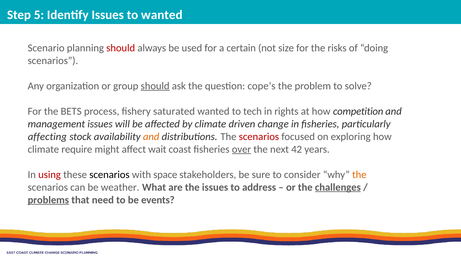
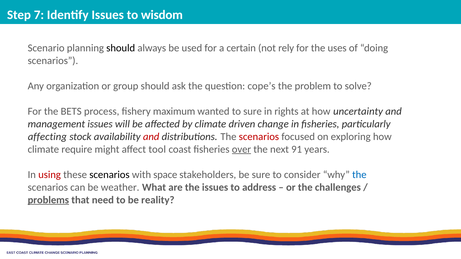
5: 5 -> 7 (39, 15)
to wanted: wanted -> wisdom (162, 15)
should colour: red -> black (121, 48)
size: size -> rely (286, 48)
risks: risks -> uses (337, 48)
should underline: present -> none (155, 86)
saturated: saturated -> maximum (174, 111)
to tech: tech -> sure (253, 111)
competition: competition -> uncertainty (358, 111)
and colour: orange -> red (151, 137)
wait: wait -> tool (157, 149)
42: 42 -> 91 (297, 149)
the colour: orange -> blue (359, 175)
challenges underline: present -> none (338, 187)
events: events -> reality (158, 200)
